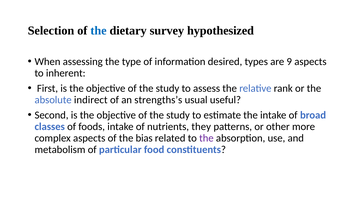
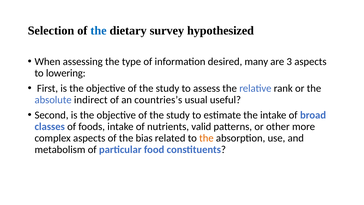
types: types -> many (256, 62)
9: 9 -> 3 (289, 62)
inherent: inherent -> lowering (66, 73)
strengths’s: strengths’s -> countries’s (158, 100)
they: they -> valid (201, 126)
the colour: purple -> orange (206, 138)
